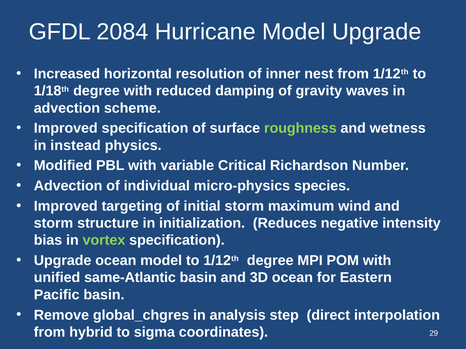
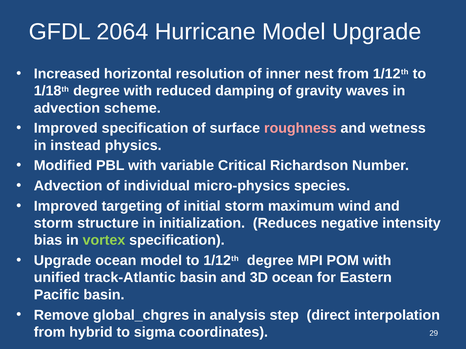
2084: 2084 -> 2064 (122, 32)
roughness colour: light green -> pink (300, 128)
same-Atlantic: same-Atlantic -> track-Atlantic (130, 278)
